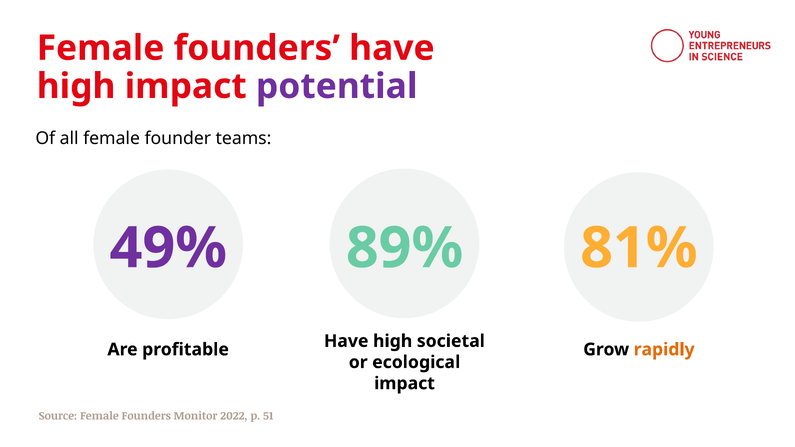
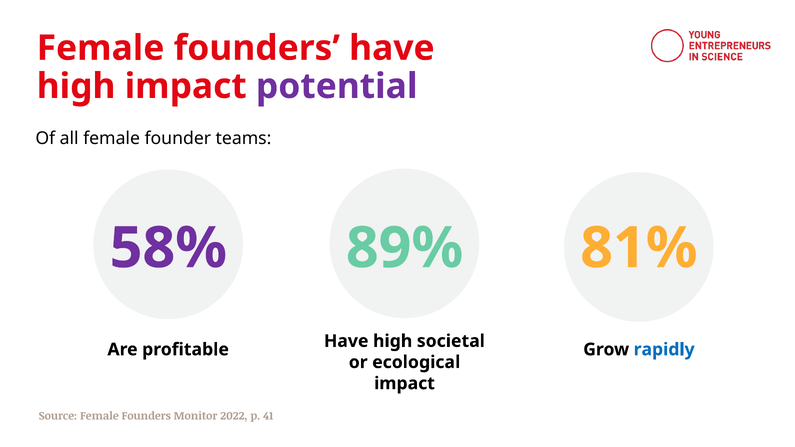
49%: 49% -> 58% (168, 248)
rapidly colour: orange -> blue (664, 350)
51: 51 -> 41 (268, 416)
